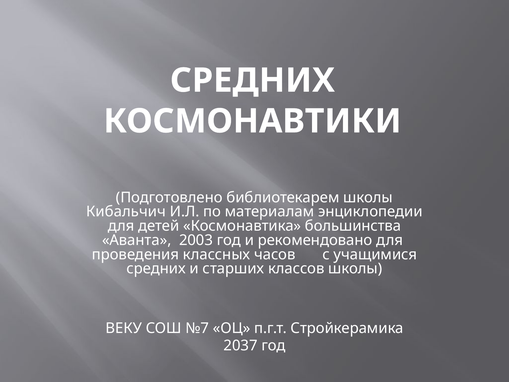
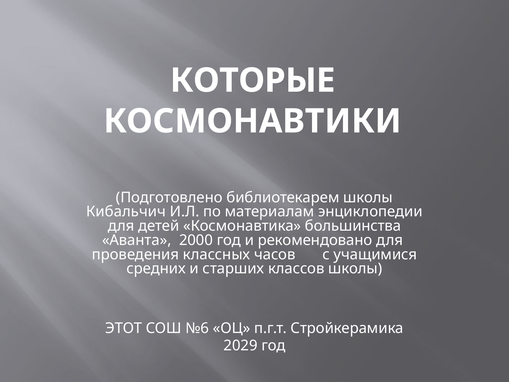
СРЕДНИХ: СРЕДНИХ -> КОТОРЫЕ (253, 80)
2003: 2003 -> 2000 (196, 240)
ВЕКУ: ВЕКУ -> ЭТОТ (124, 328)
№7: №7 -> №6 (197, 328)
2037: 2037 -> 2029 (241, 345)
